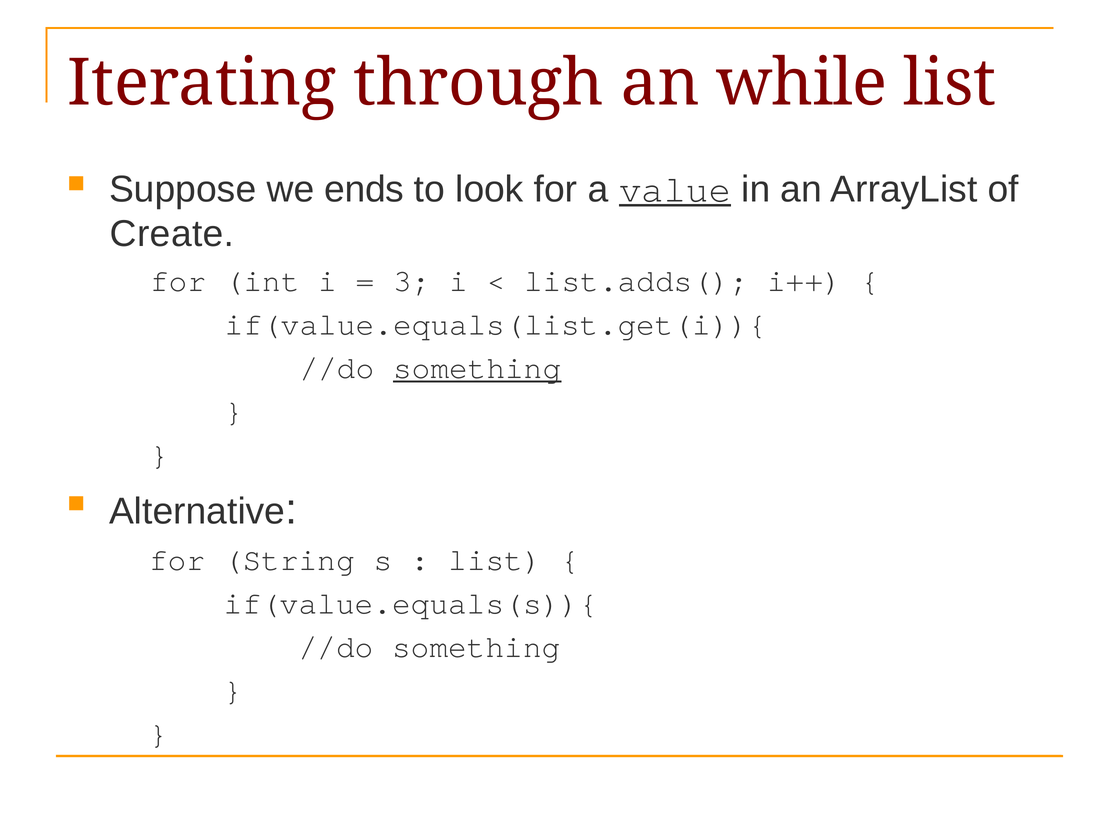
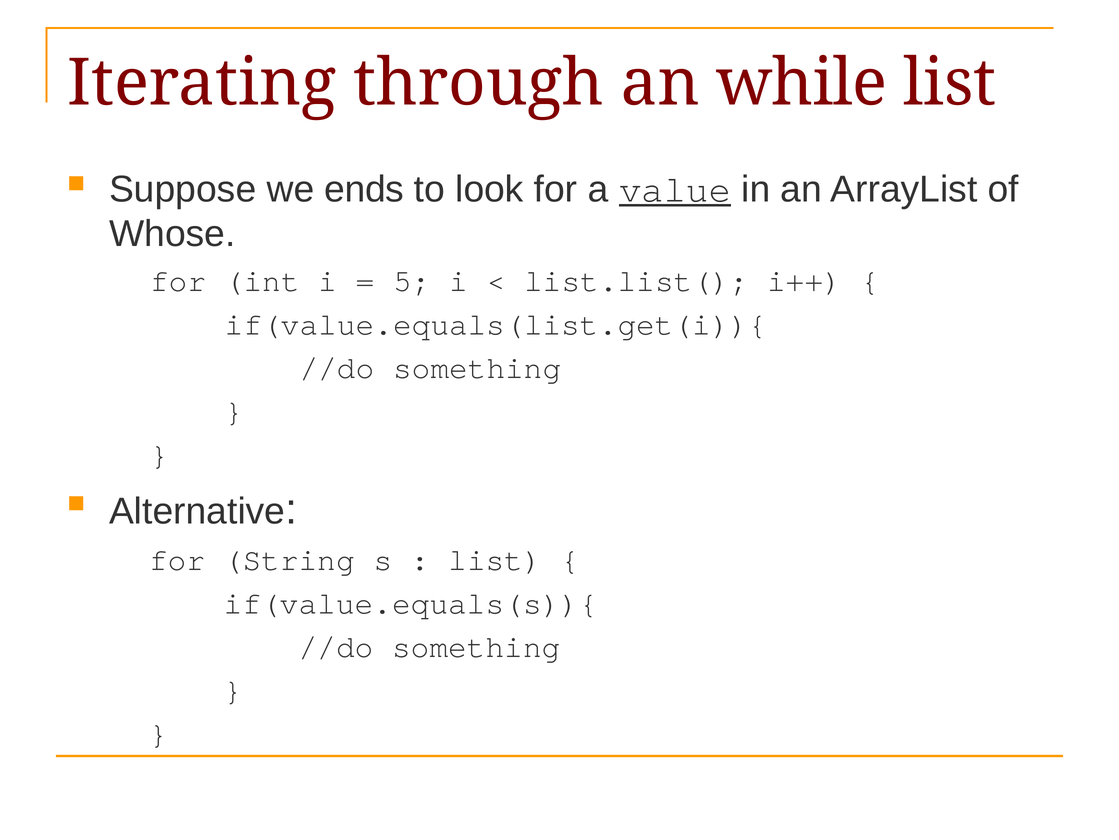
Create: Create -> Whose (172, 234)
3: 3 -> 5 (412, 281)
list.adds(: list.adds( -> list.list( (636, 281)
something underline: present -> none (477, 368)
